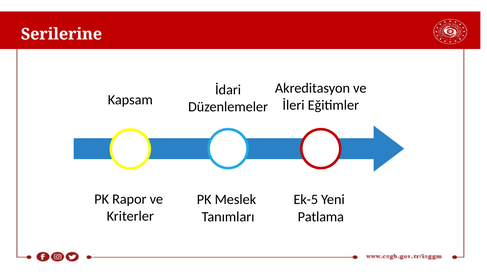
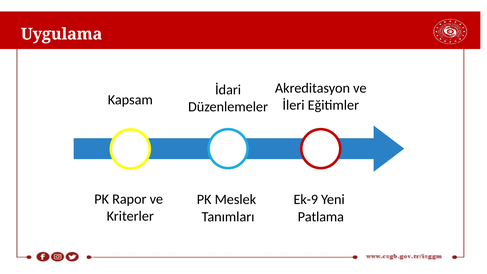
Serilerine: Serilerine -> Uygulama (61, 34)
Ek-5: Ek-5 -> Ek-9 (306, 200)
